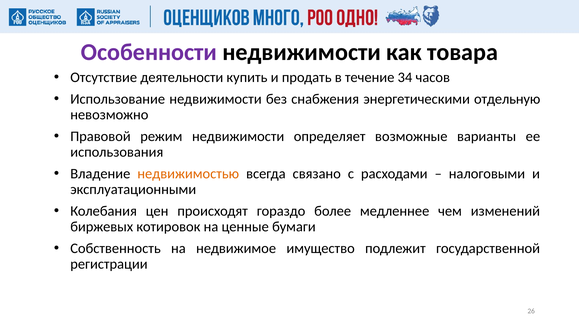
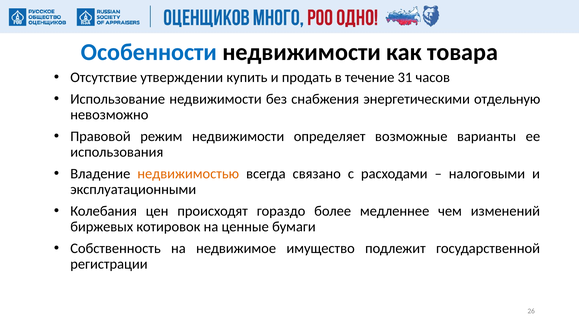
Особенности colour: purple -> blue (149, 52)
деятельности: деятельности -> утверждении (182, 77)
34: 34 -> 31 (405, 77)
